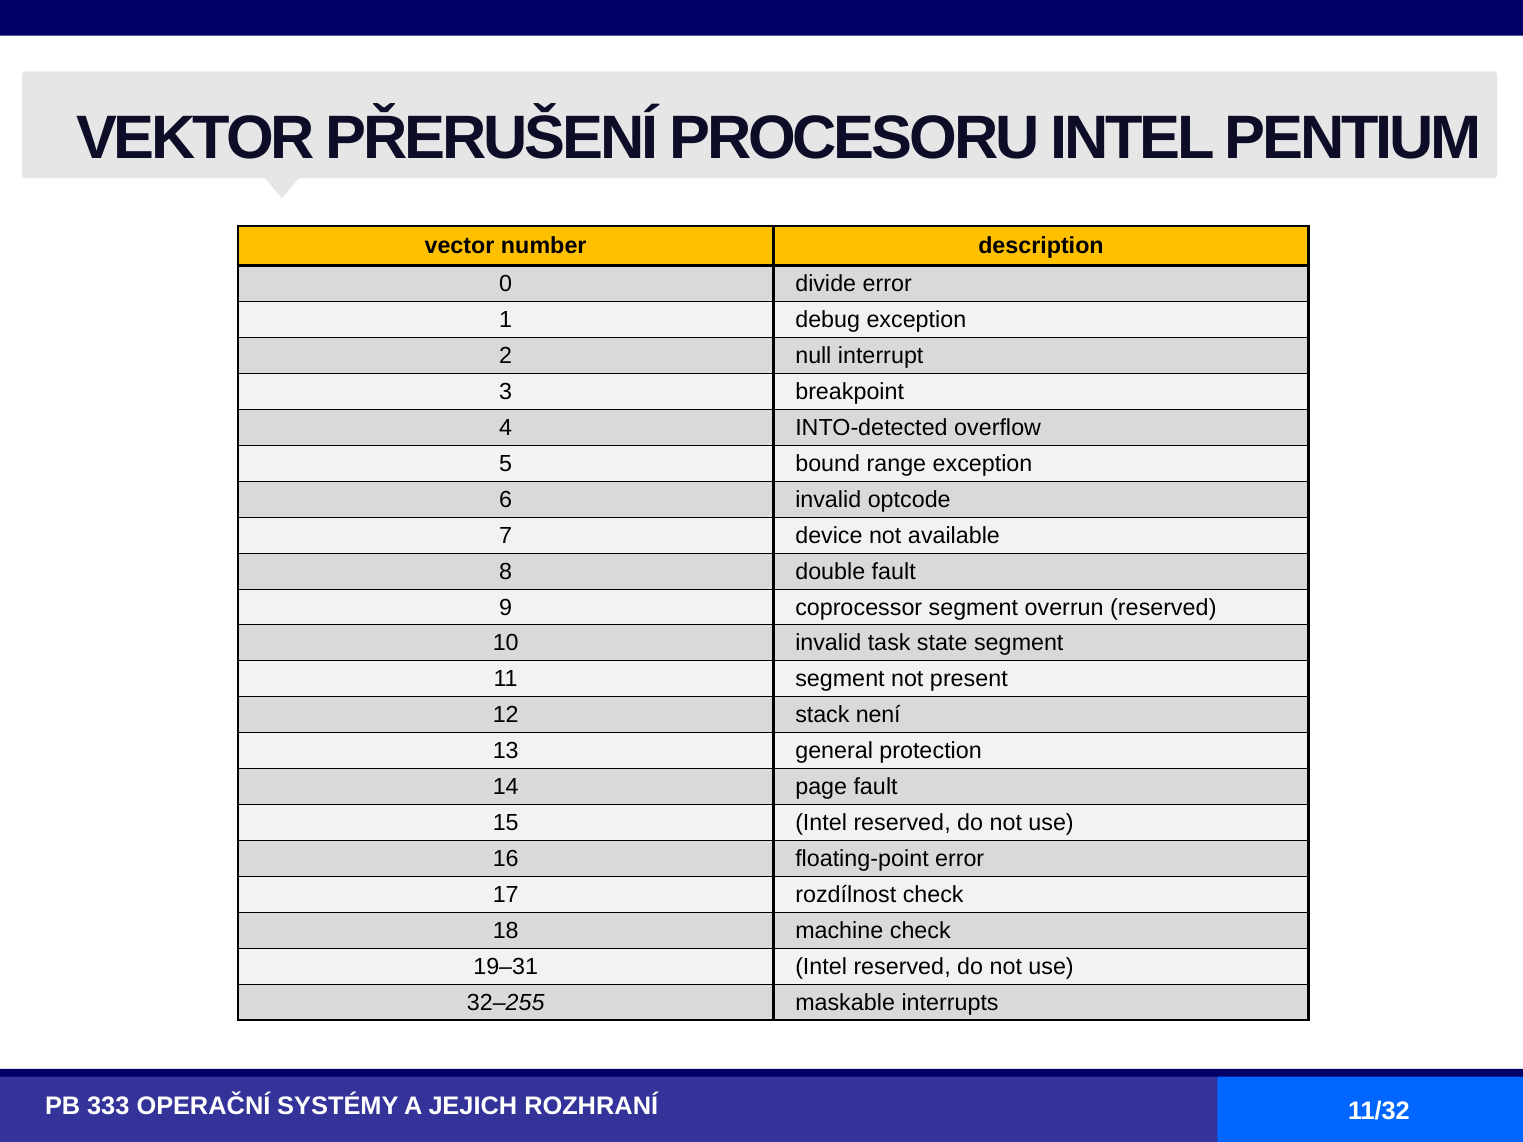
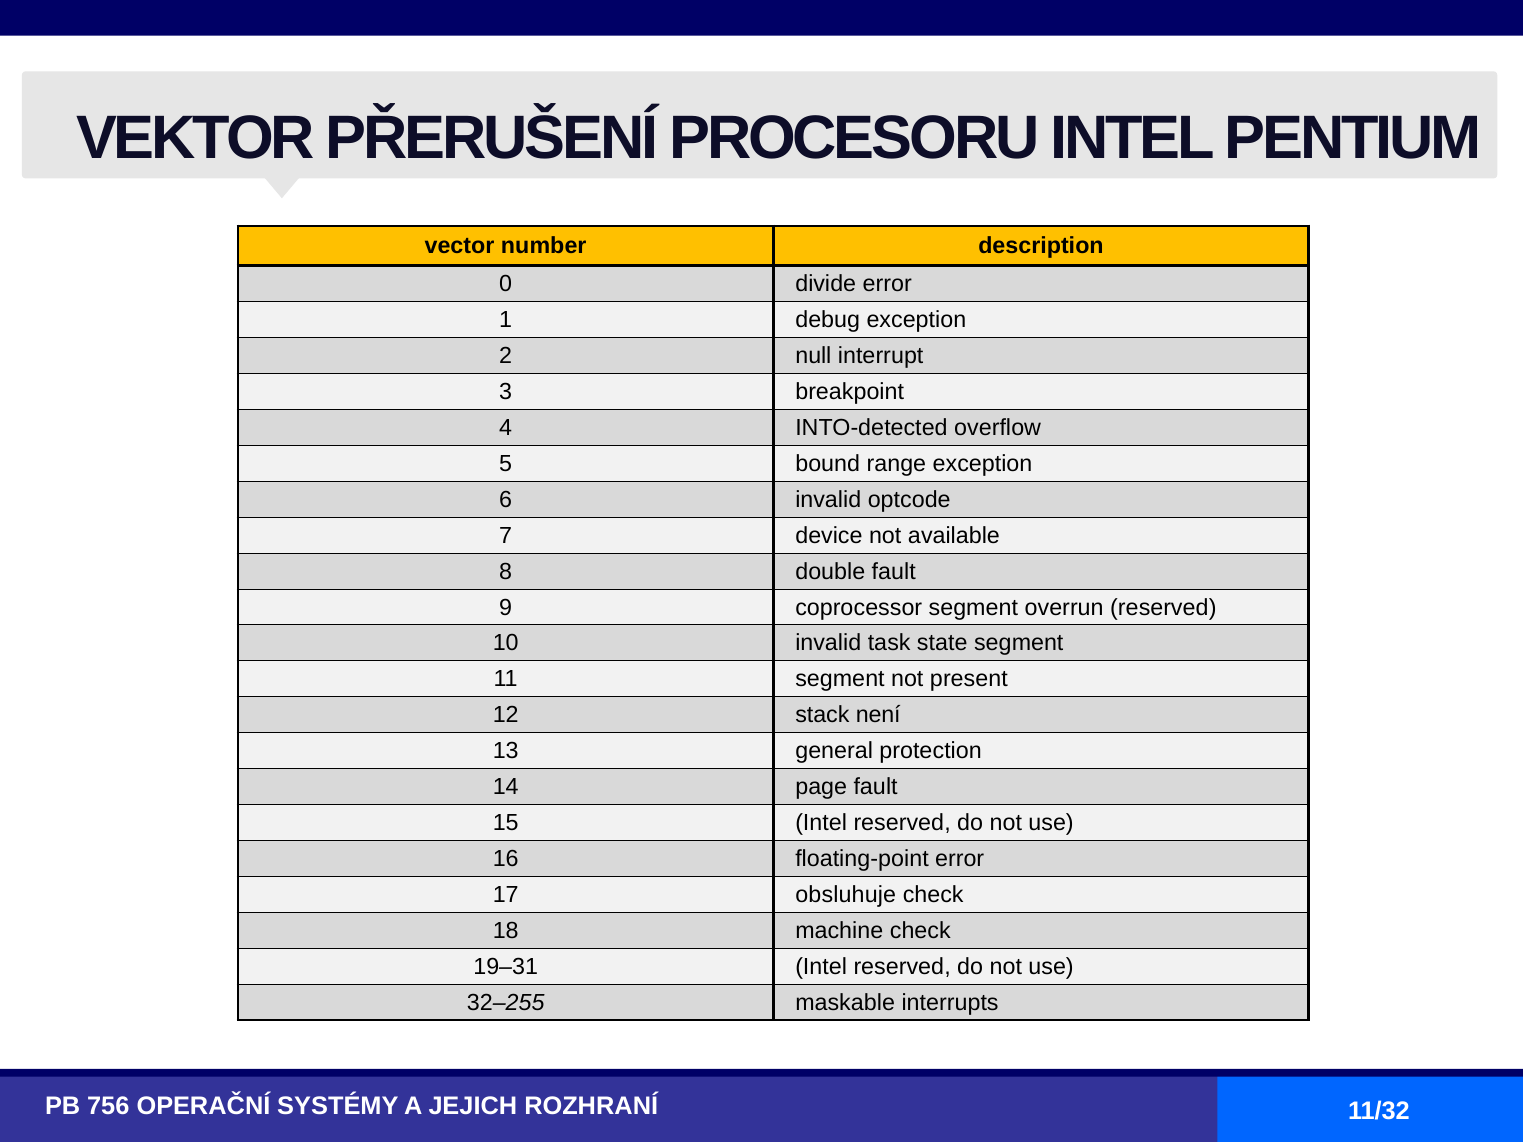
rozdílnost: rozdílnost -> obsluhuje (846, 895)
333: 333 -> 756 (108, 1107)
